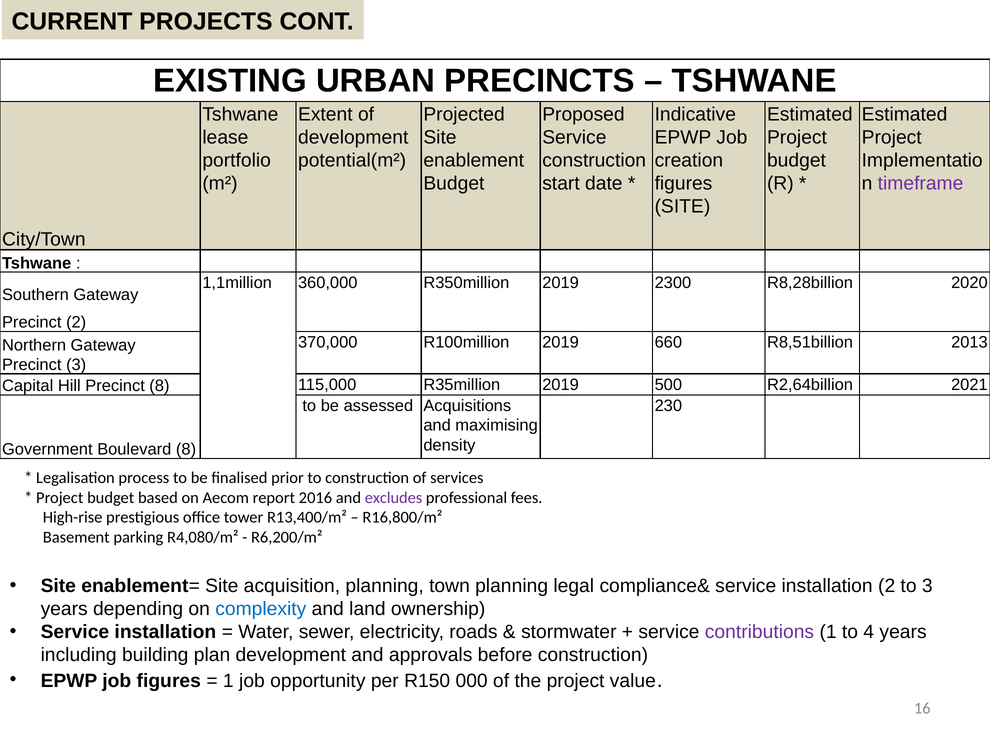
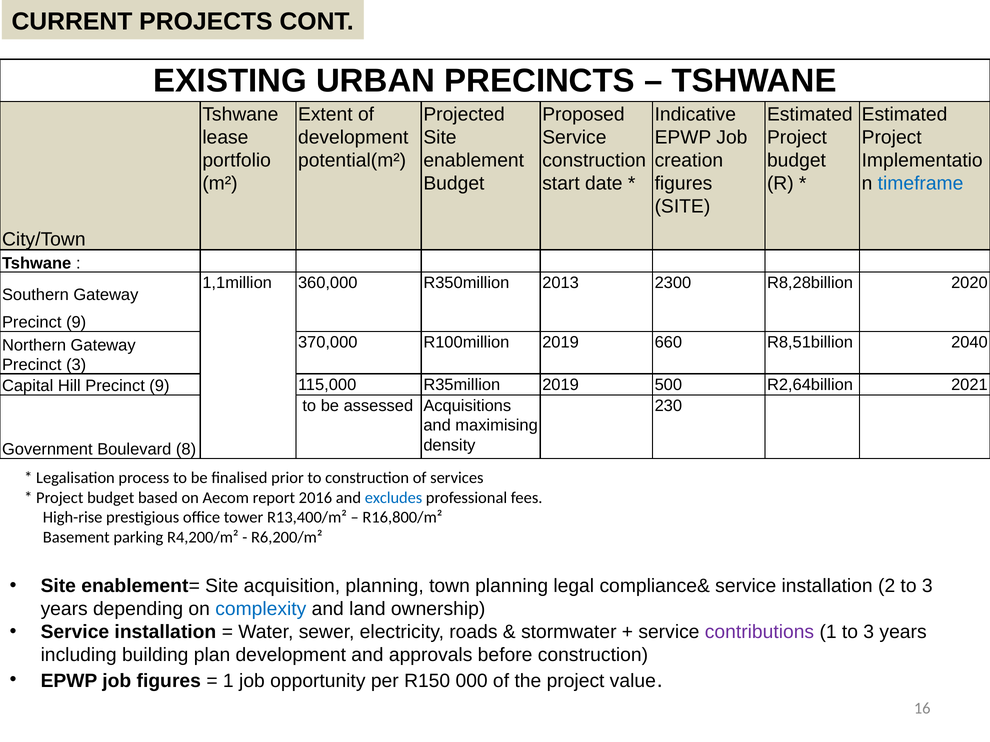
timeframe colour: purple -> blue (921, 184)
R350million 2019: 2019 -> 2013 (561, 283)
2: 2 -> 9 (76, 323)
2013: 2013 -> 2040 (969, 343)
Hill Precinct 8: 8 -> 9 (159, 386)
excludes colour: purple -> blue (393, 498)
R4,080/m²: R4,080/m² -> R4,200/m² (203, 538)
1 to 4: 4 -> 3 (869, 632)
